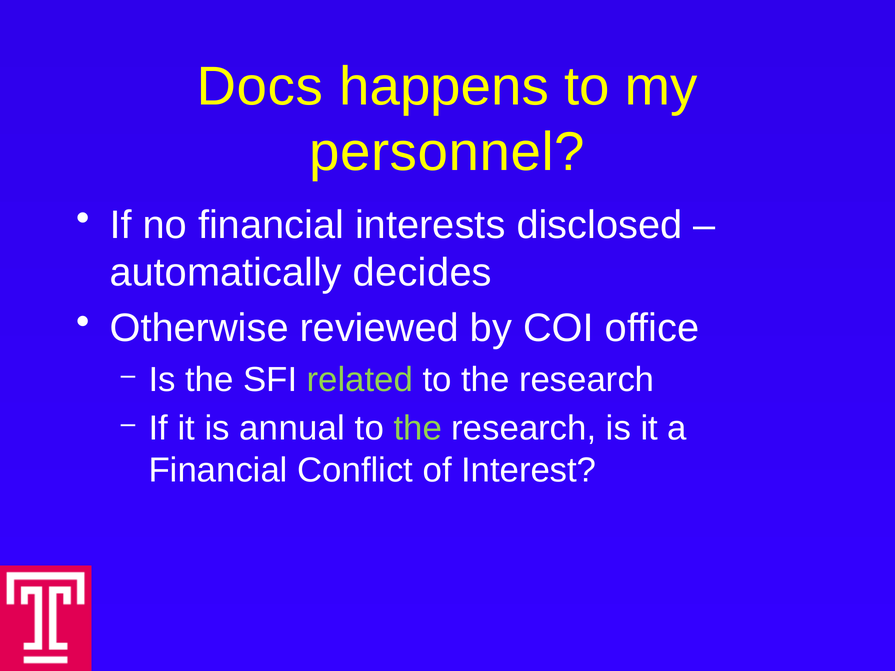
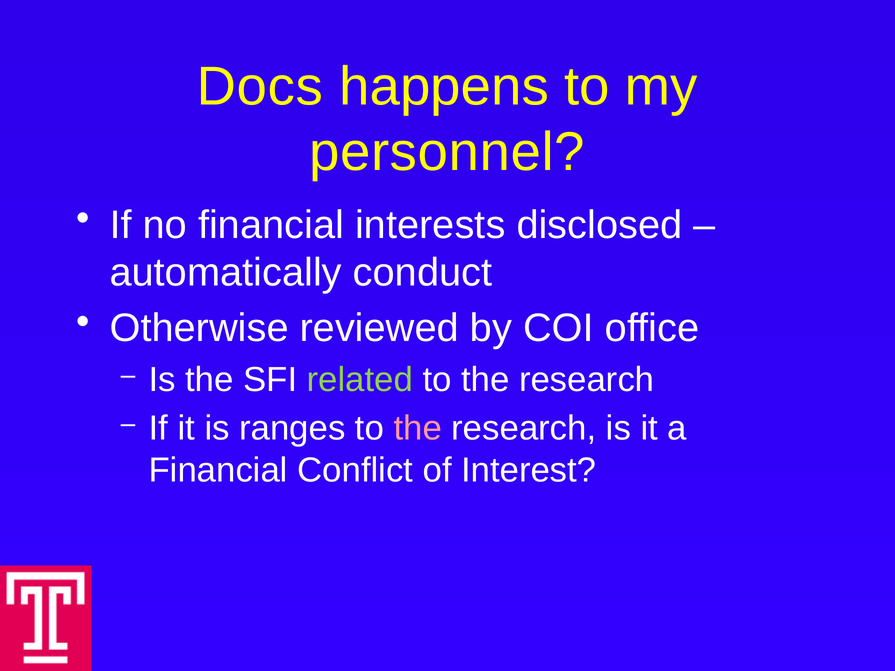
decides: decides -> conduct (423, 273)
annual: annual -> ranges (292, 429)
the colour: light green -> pink (418, 429)
